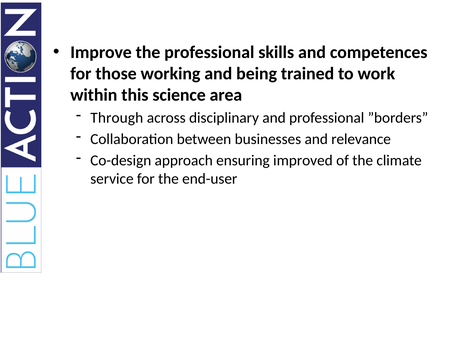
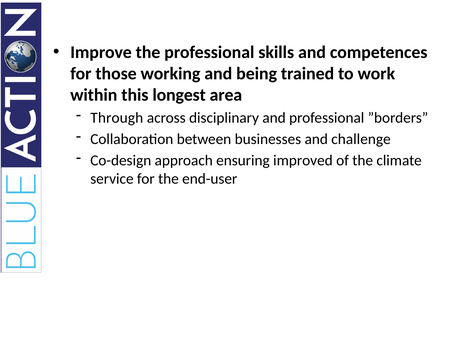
science: science -> longest (179, 95)
relevance: relevance -> challenge (361, 139)
